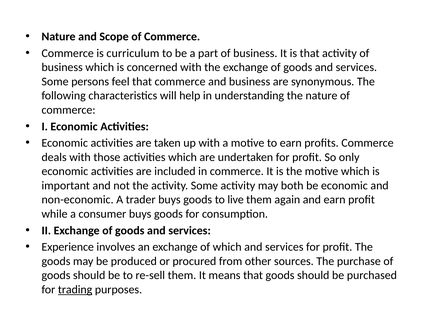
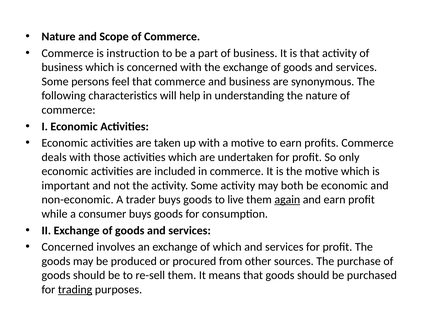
curriculum: curriculum -> instruction (133, 53)
again underline: none -> present (287, 200)
Experience: Experience -> Concerned (68, 247)
